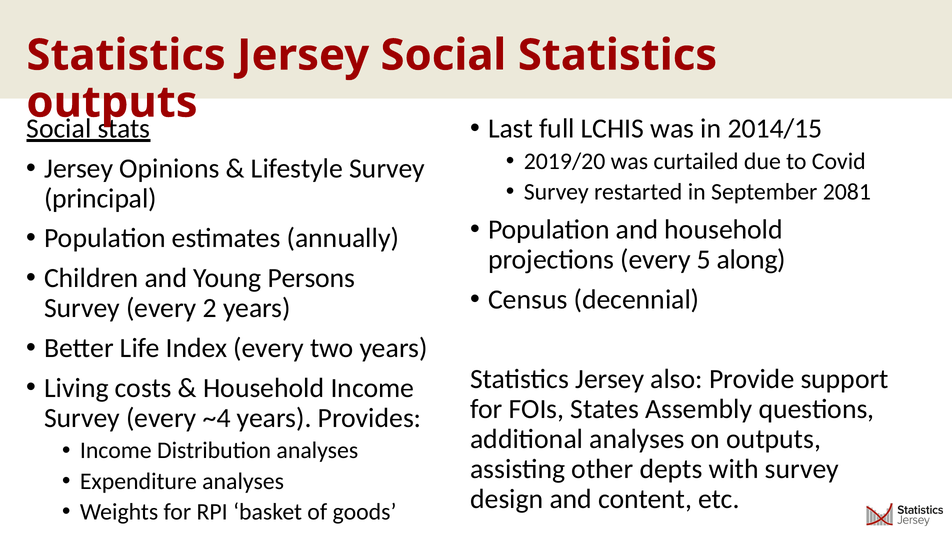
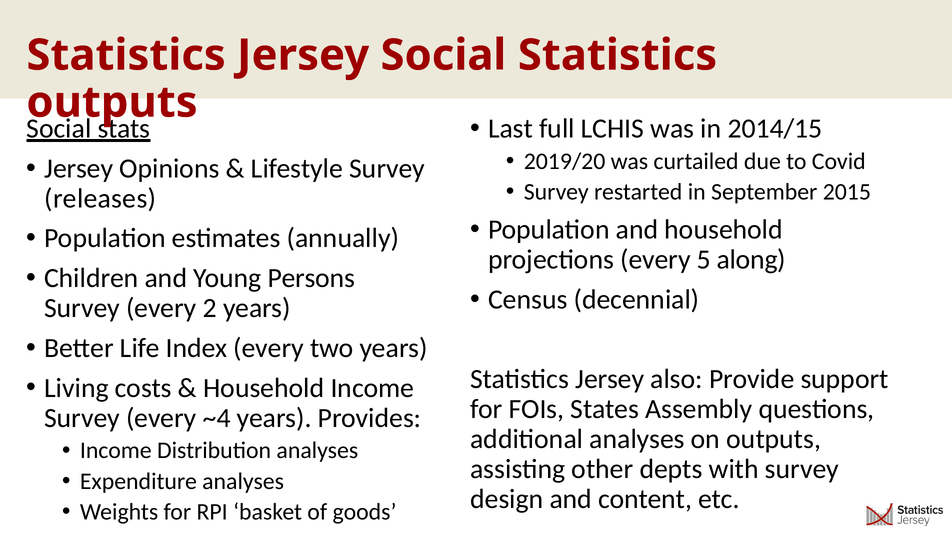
2081: 2081 -> 2015 (847, 192)
principal: principal -> releases (100, 199)
